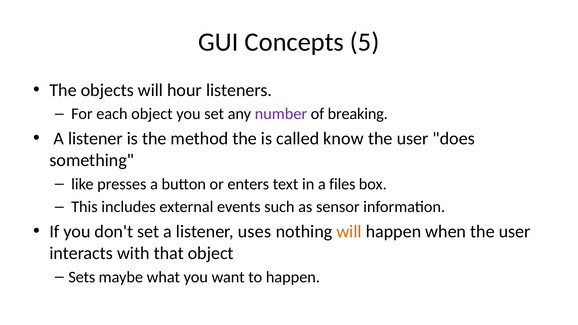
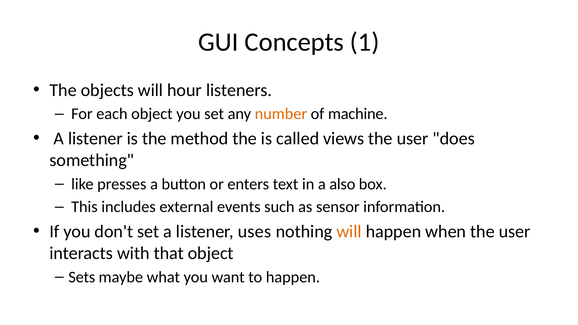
5: 5 -> 1 (365, 42)
number colour: purple -> orange (281, 114)
breaking: breaking -> machine (358, 114)
know: know -> views (344, 139)
files: files -> also (342, 184)
